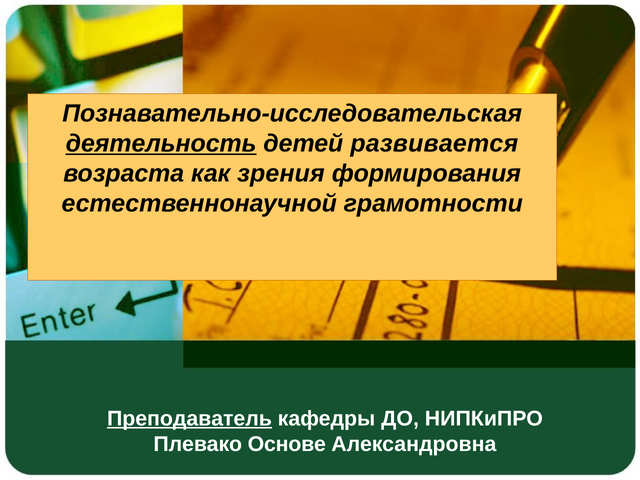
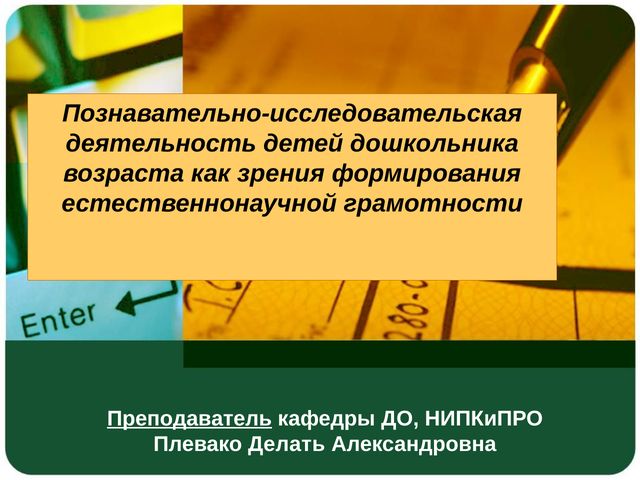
деятельность underline: present -> none (161, 144)
развивается: развивается -> дошкольника (434, 144)
Основе: Основе -> Делать (287, 444)
